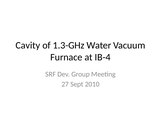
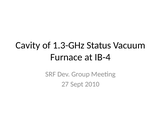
Water: Water -> Status (99, 45)
